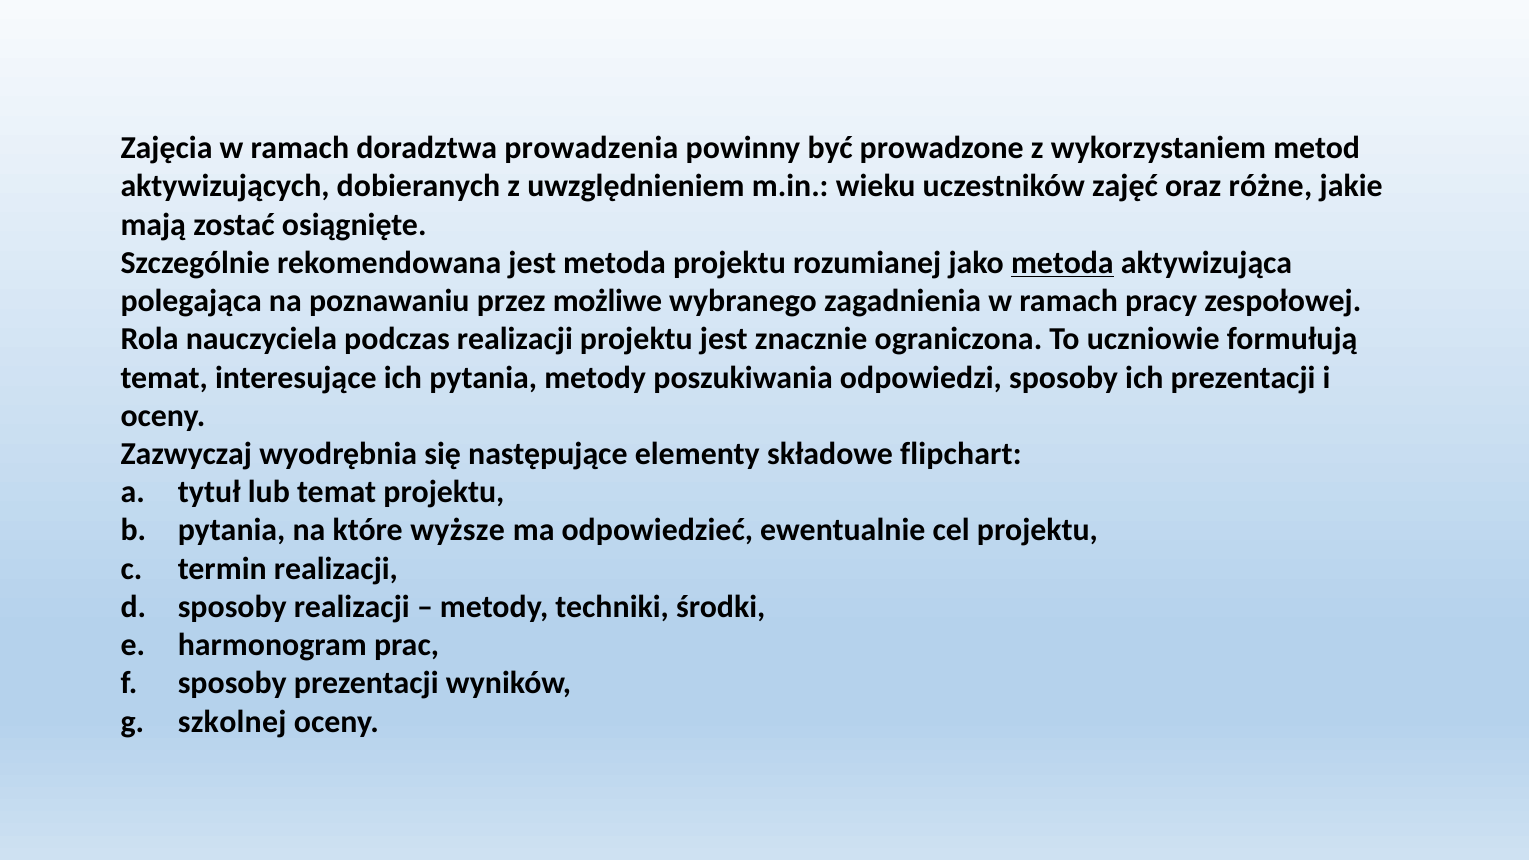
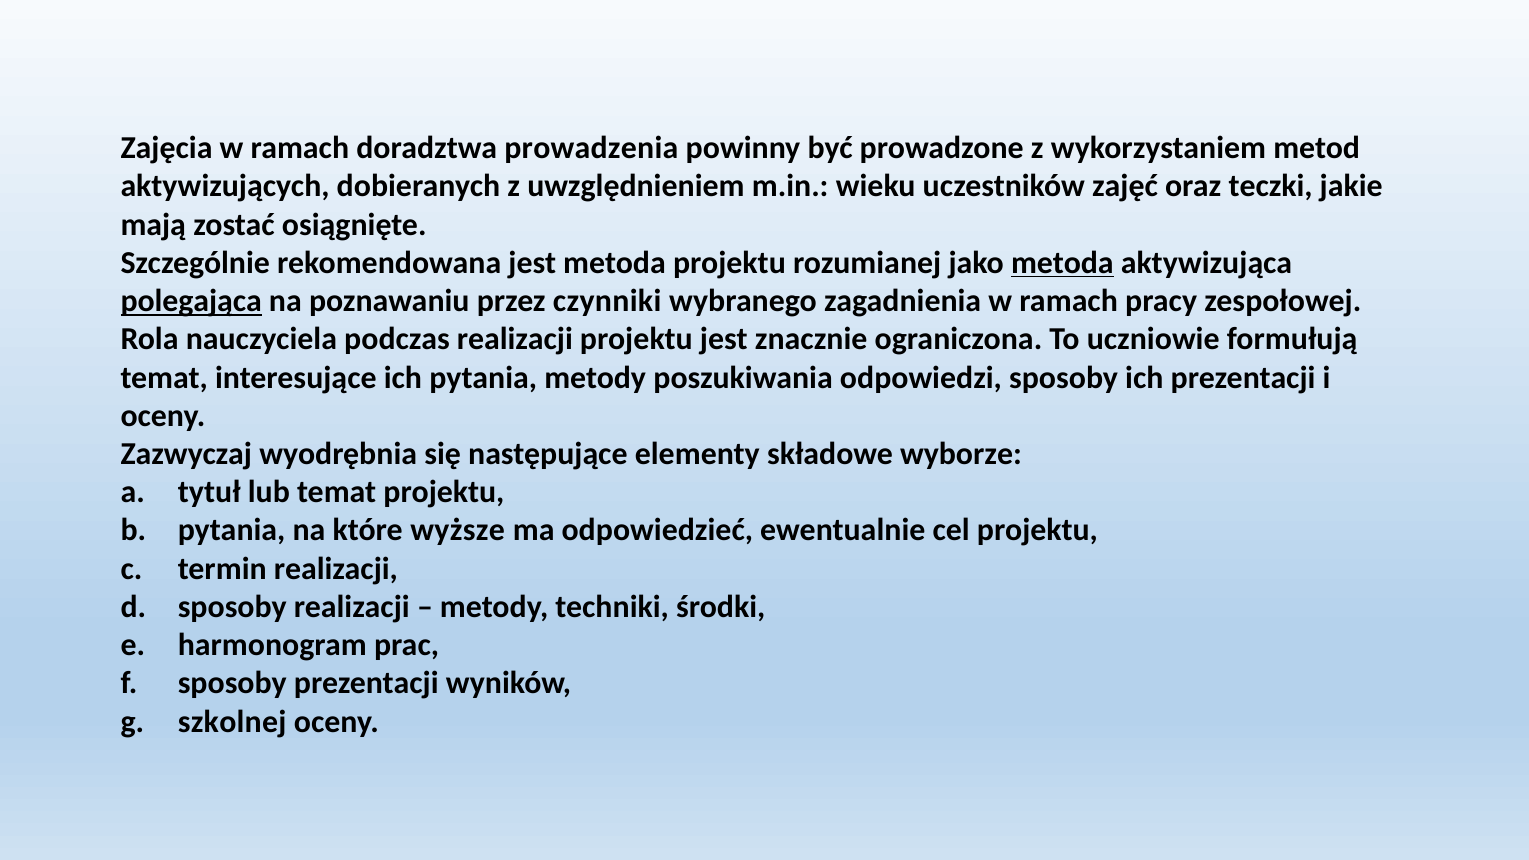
różne: różne -> teczki (1271, 186)
polegająca underline: none -> present (191, 301)
możliwe: możliwe -> czynniki (607, 301)
flipchart: flipchart -> wyborze (961, 454)
